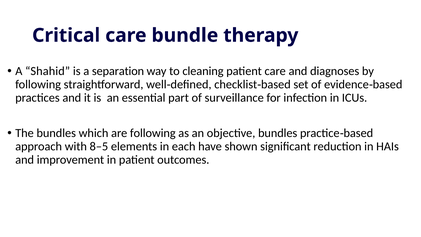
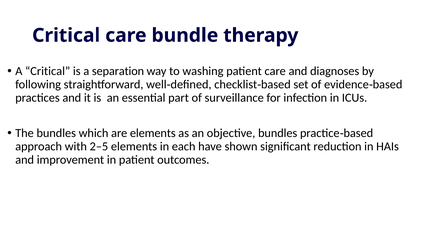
A Shahid: Shahid -> Critical (48, 71)
cleaning: cleaning -> washing (203, 71)
are following: following -> elements (153, 133)
8–5: 8–5 -> 2–5 (99, 146)
